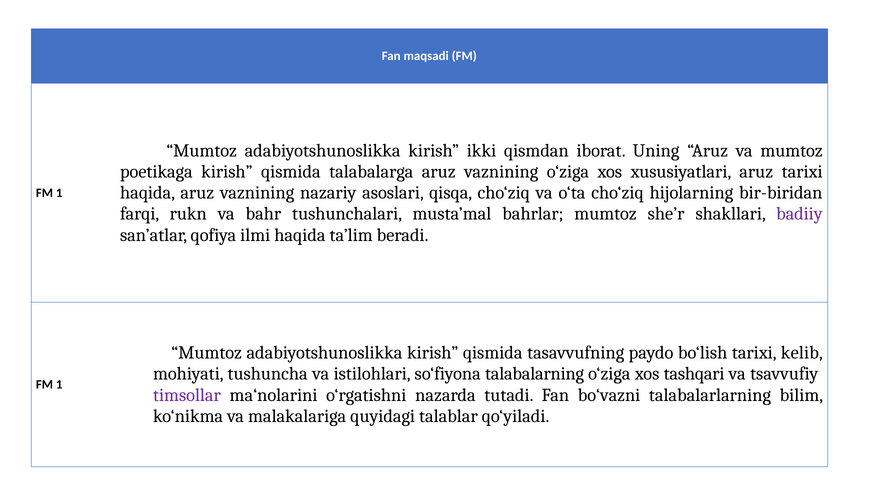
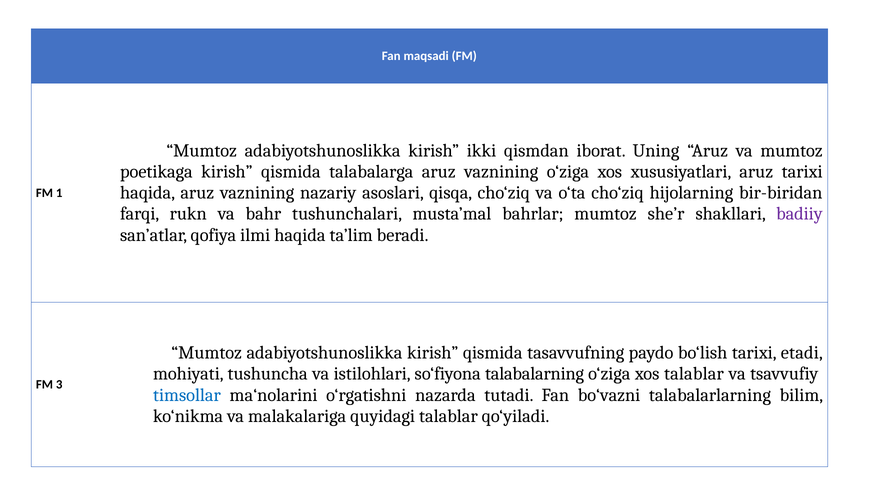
kelib: kelib -> etadi (802, 353)
xos tashqari: tashqari -> talablar (694, 374)
1: 1 -> 3 (59, 385)
timsollar colour: purple -> blue (187, 395)
